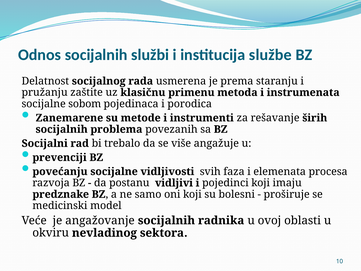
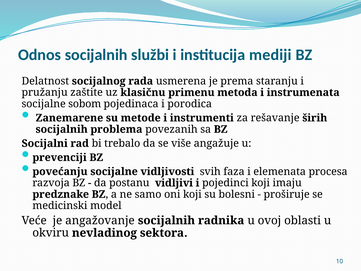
službe: službe -> mediji (270, 55)
